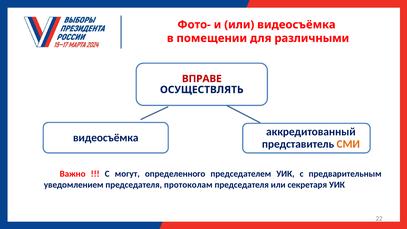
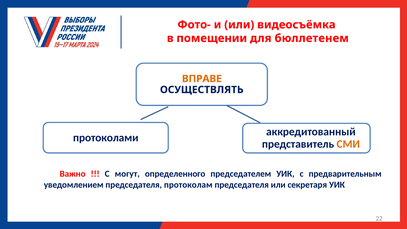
различными: различными -> бюллетенем (312, 38)
ВПРАВЕ colour: red -> orange (202, 79)
видеосъёмка: видеосъёмка -> протоколами (106, 138)
